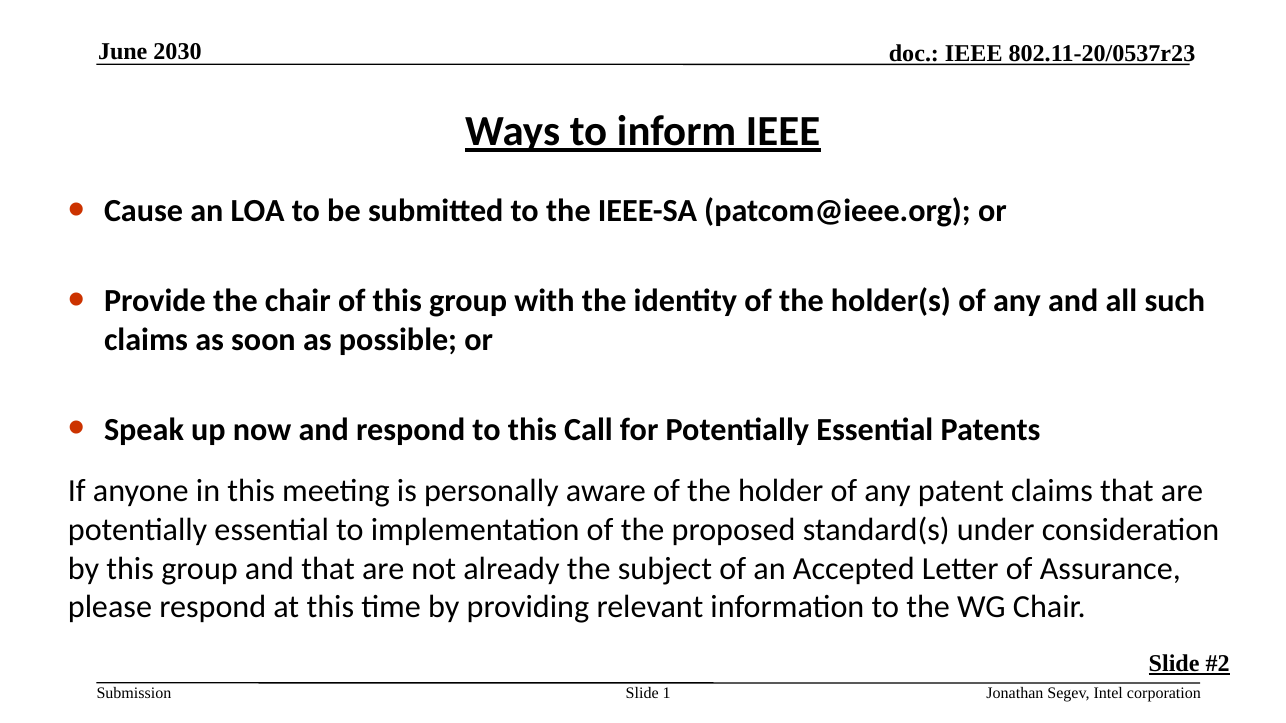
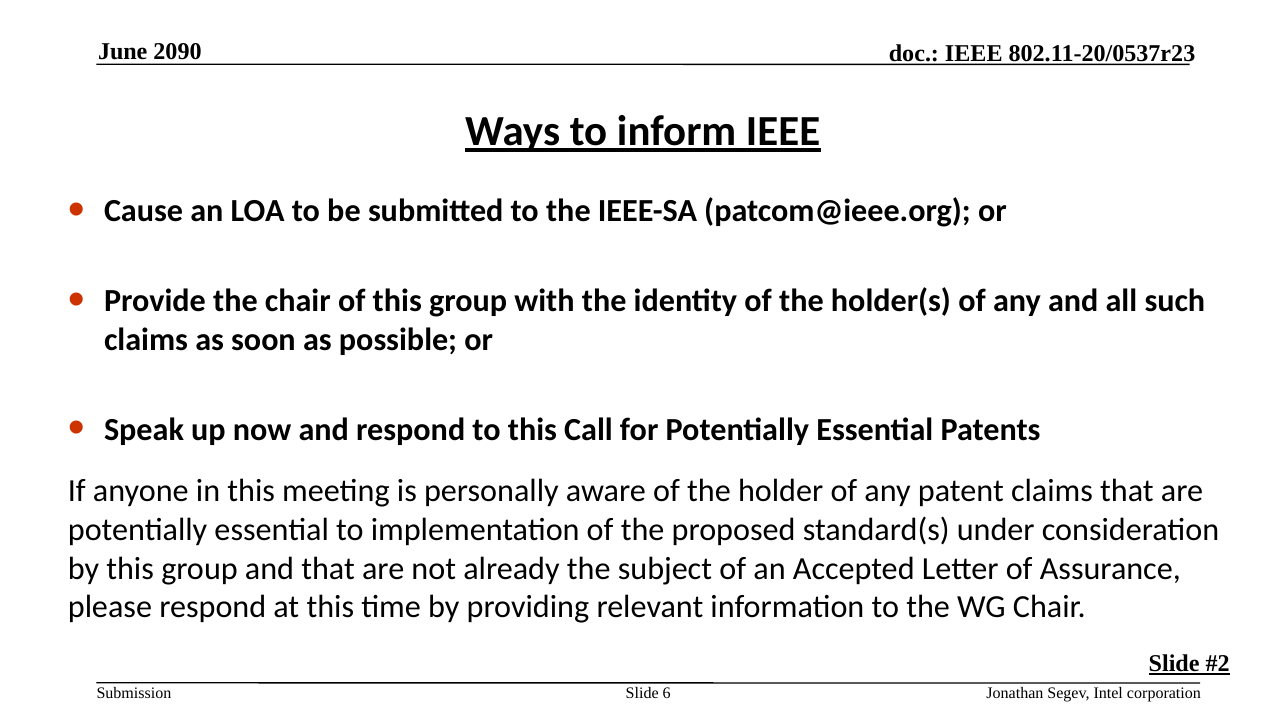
2030: 2030 -> 2090 (178, 51)
1: 1 -> 6 (667, 694)
